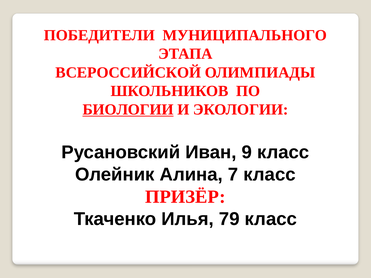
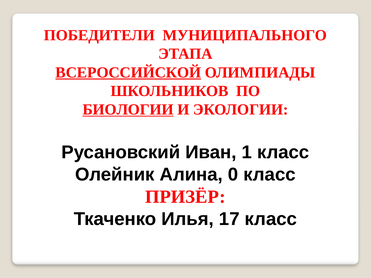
ВСЕРОССИЙСКОЙ underline: none -> present (128, 72)
9: 9 -> 1 (247, 152)
7: 7 -> 0 (233, 175)
79: 79 -> 17 (229, 219)
